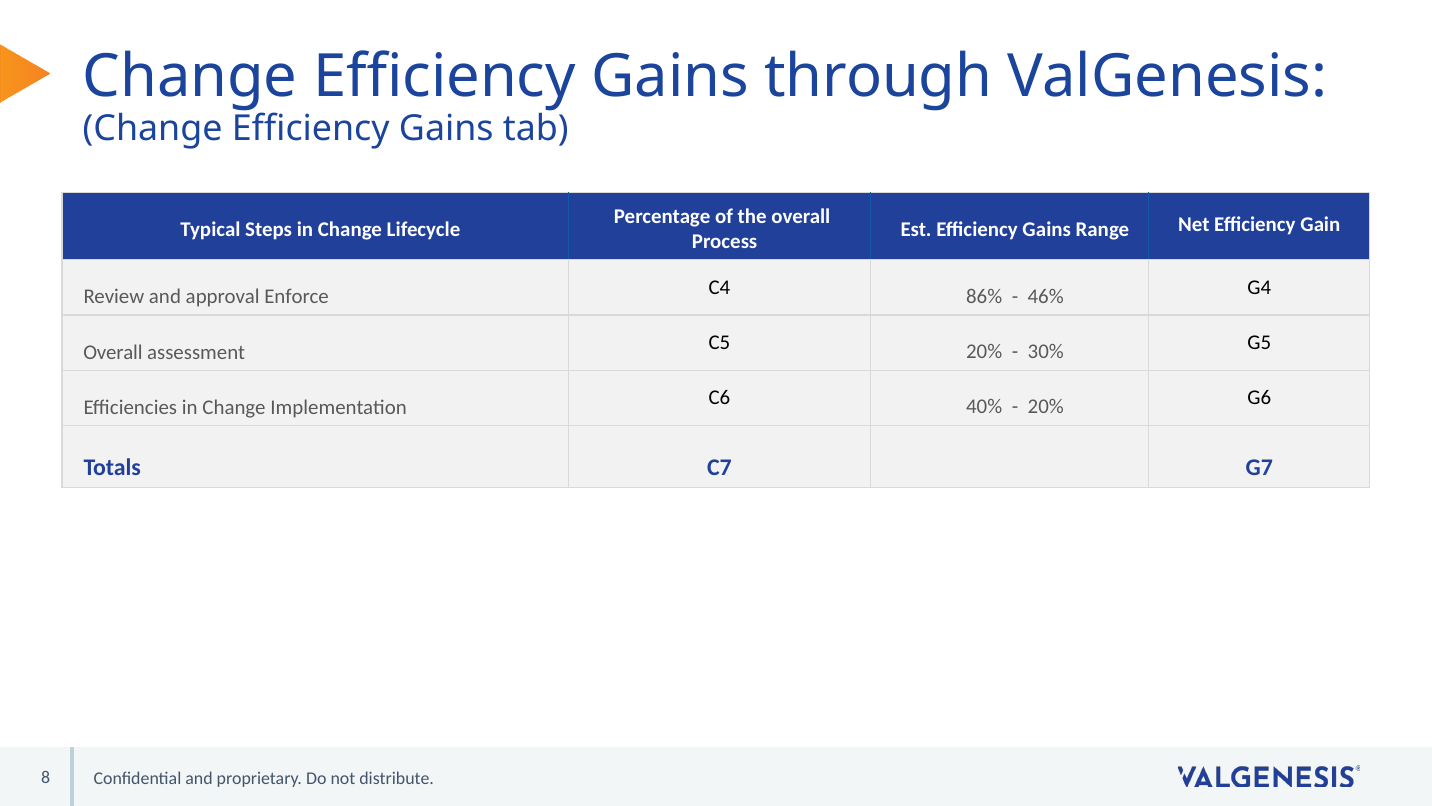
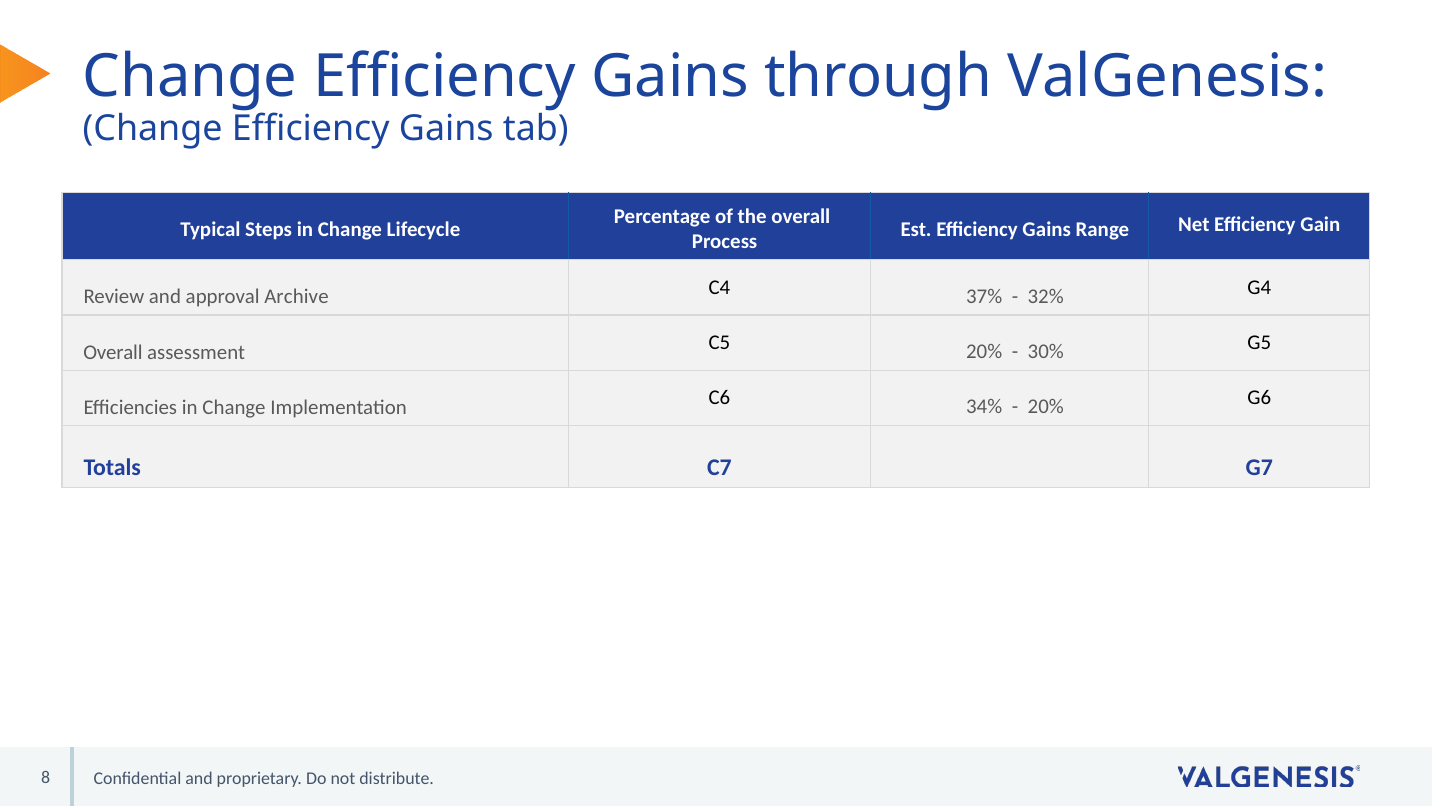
Enforce: Enforce -> Archive (296, 297)
86%: 86% -> 37% (984, 296)
46%: 46% -> 32% (1046, 296)
40%: 40% -> 34% (984, 407)
